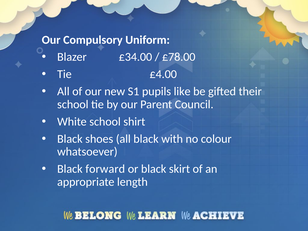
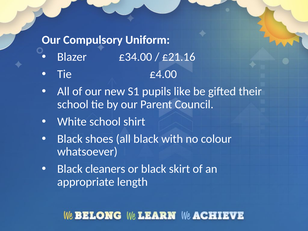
£78.00: £78.00 -> £21.16 (179, 57)
forward: forward -> cleaners (105, 169)
